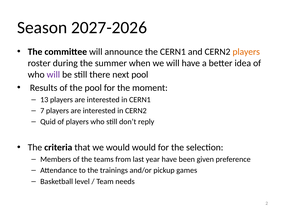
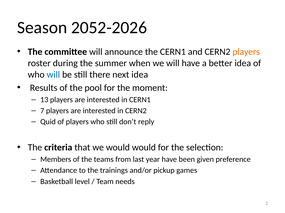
2027-2026: 2027-2026 -> 2052-2026 (109, 28)
will colour: purple -> blue (53, 75)
next pool: pool -> idea (140, 75)
